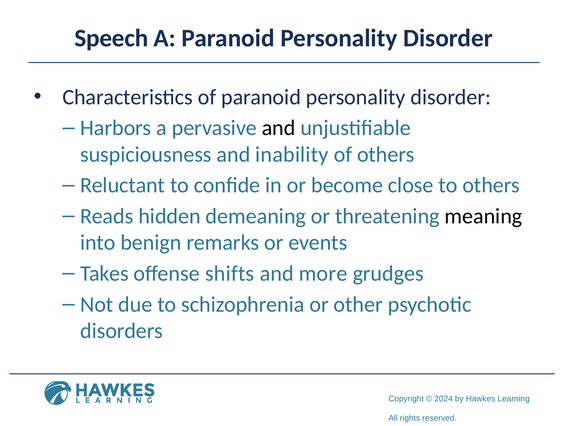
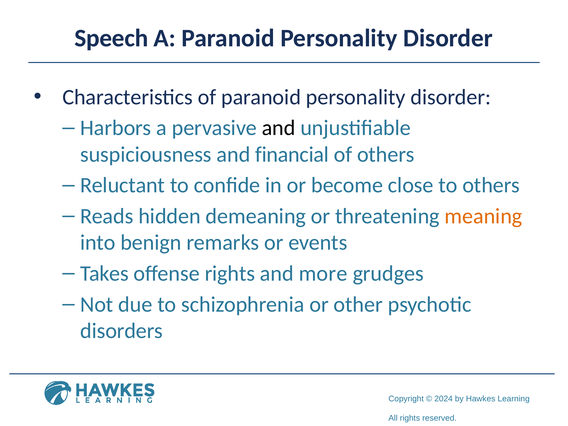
inability: inability -> financial (292, 154)
meaning colour: black -> orange (483, 216)
offense shifts: shifts -> rights (230, 274)
